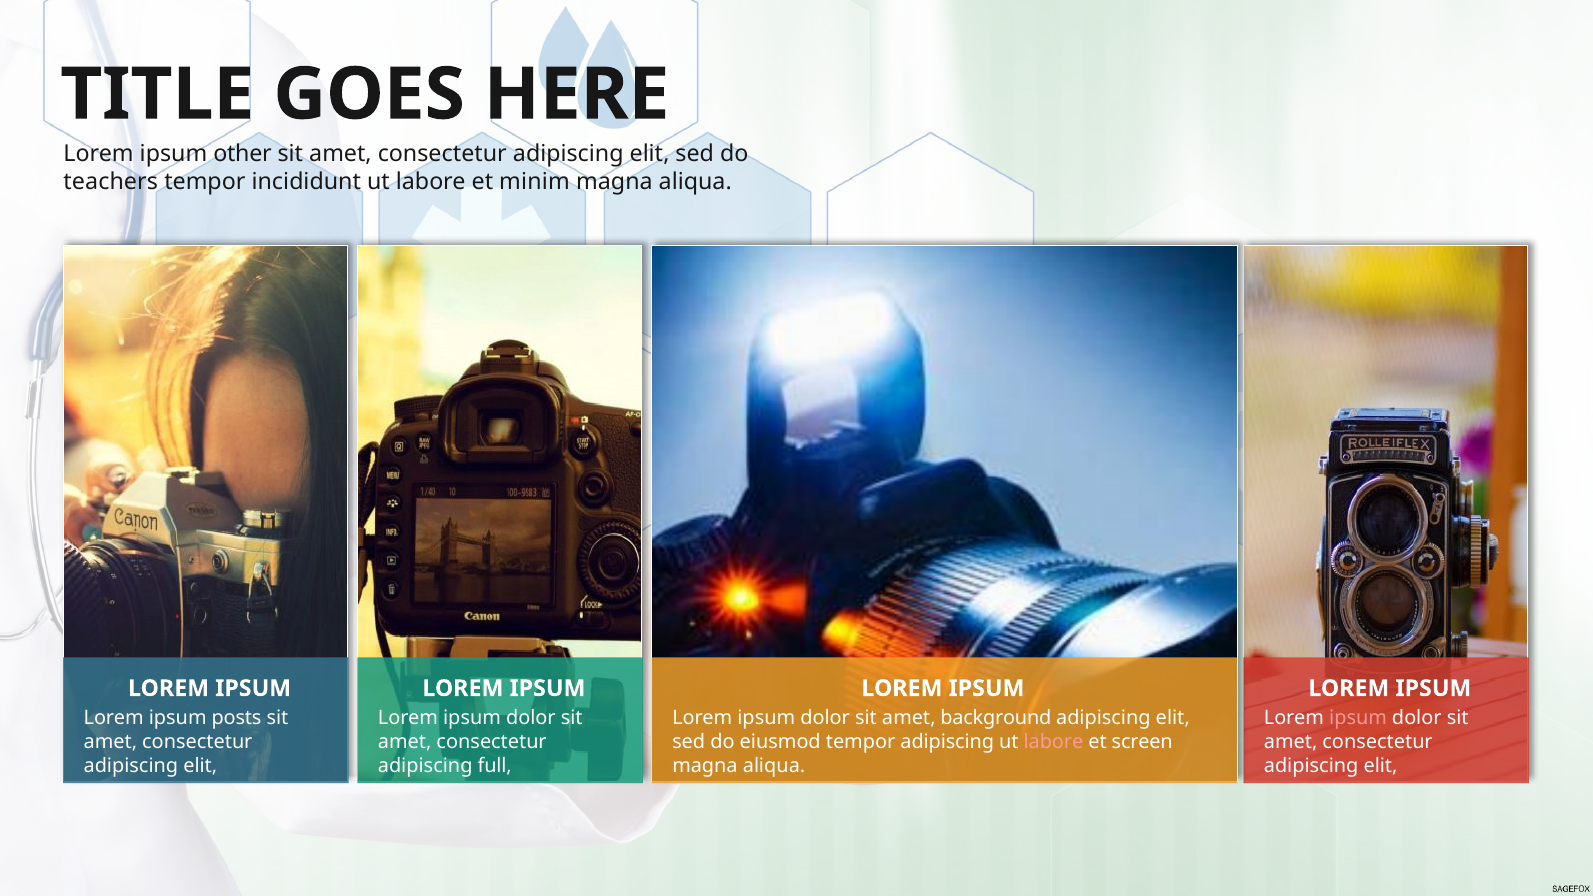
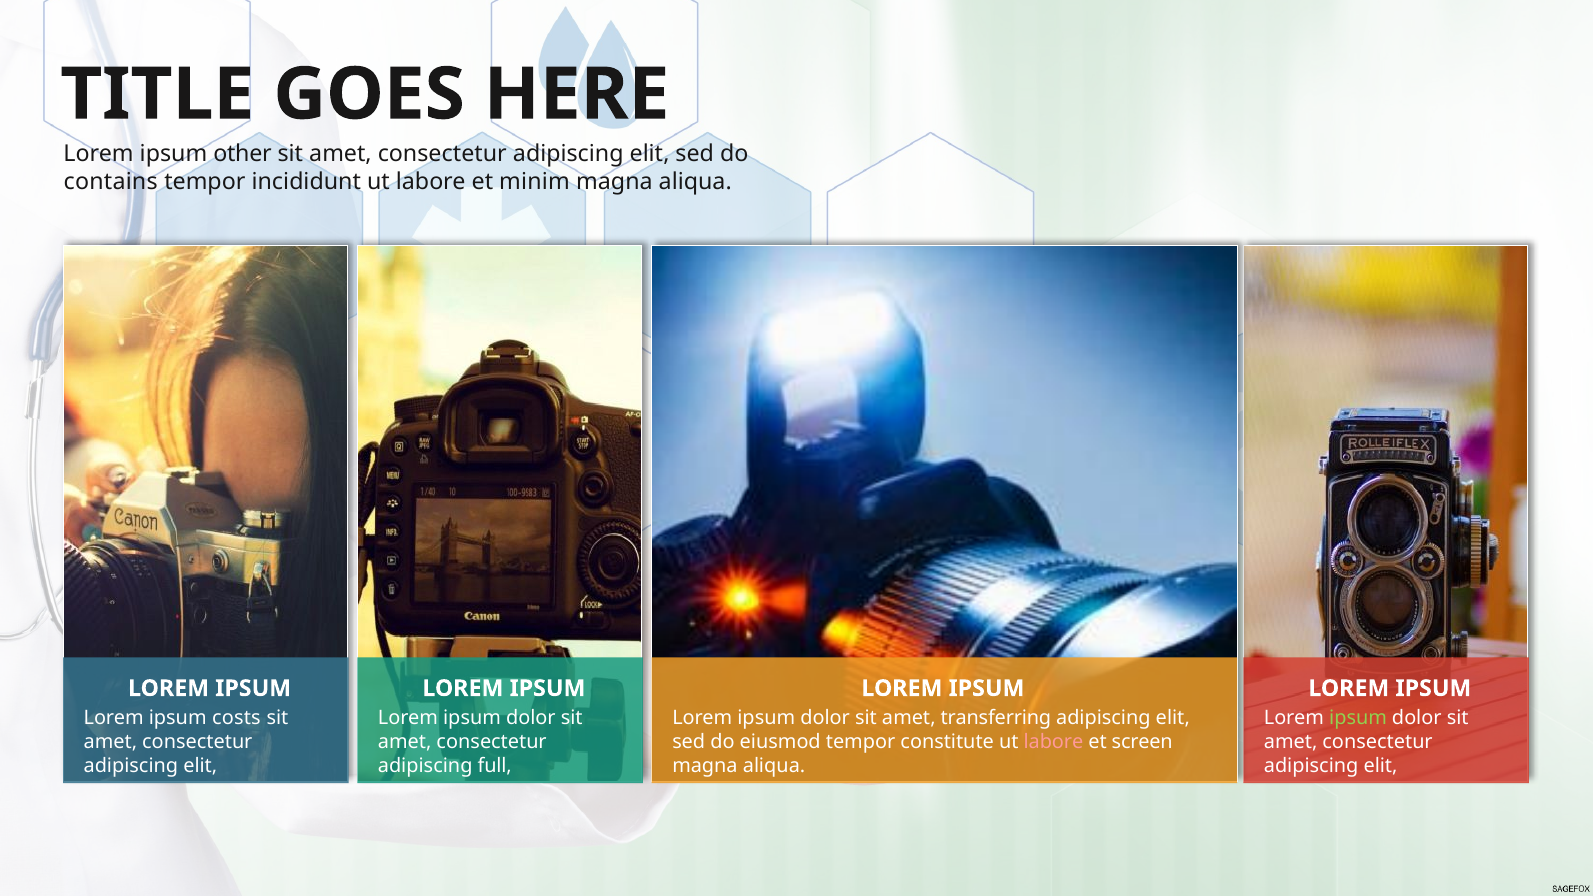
teachers: teachers -> contains (111, 182)
posts: posts -> costs (236, 718)
background: background -> transferring (996, 718)
ipsum colour: pink -> light green (1358, 718)
tempor adipiscing: adipiscing -> constitute (947, 742)
